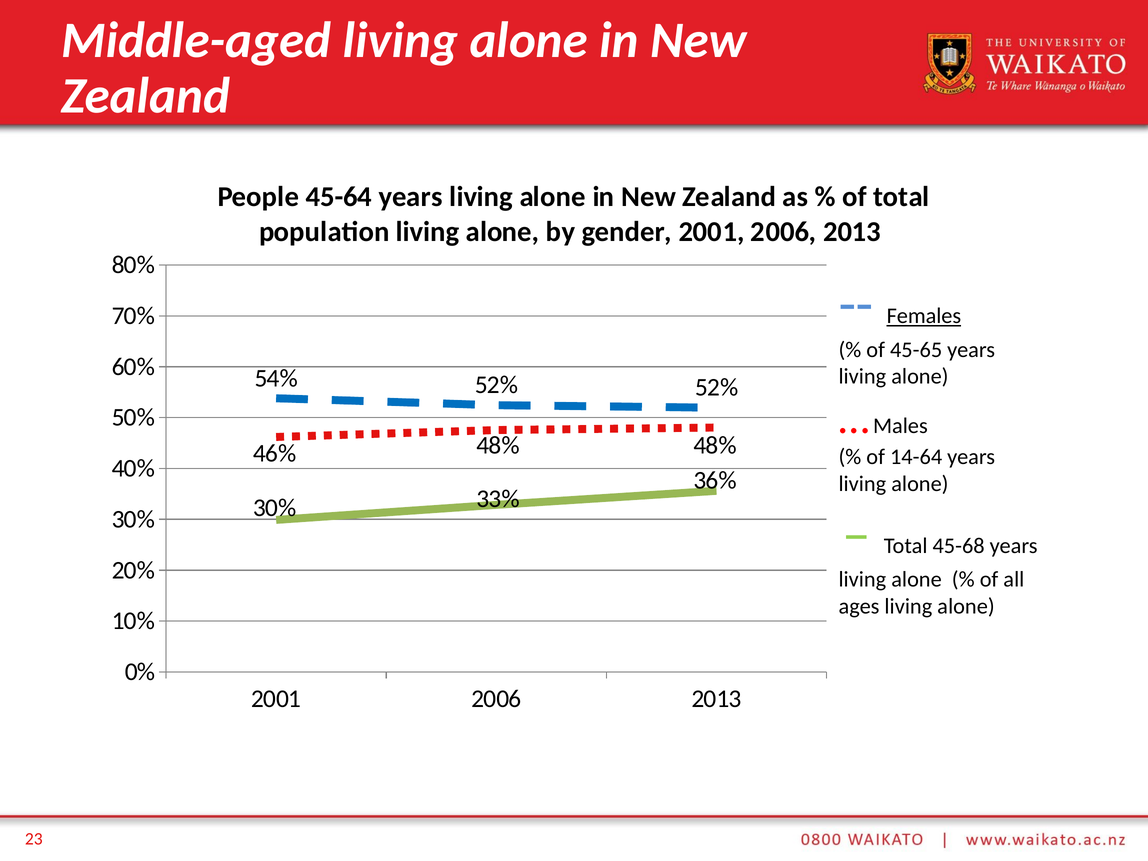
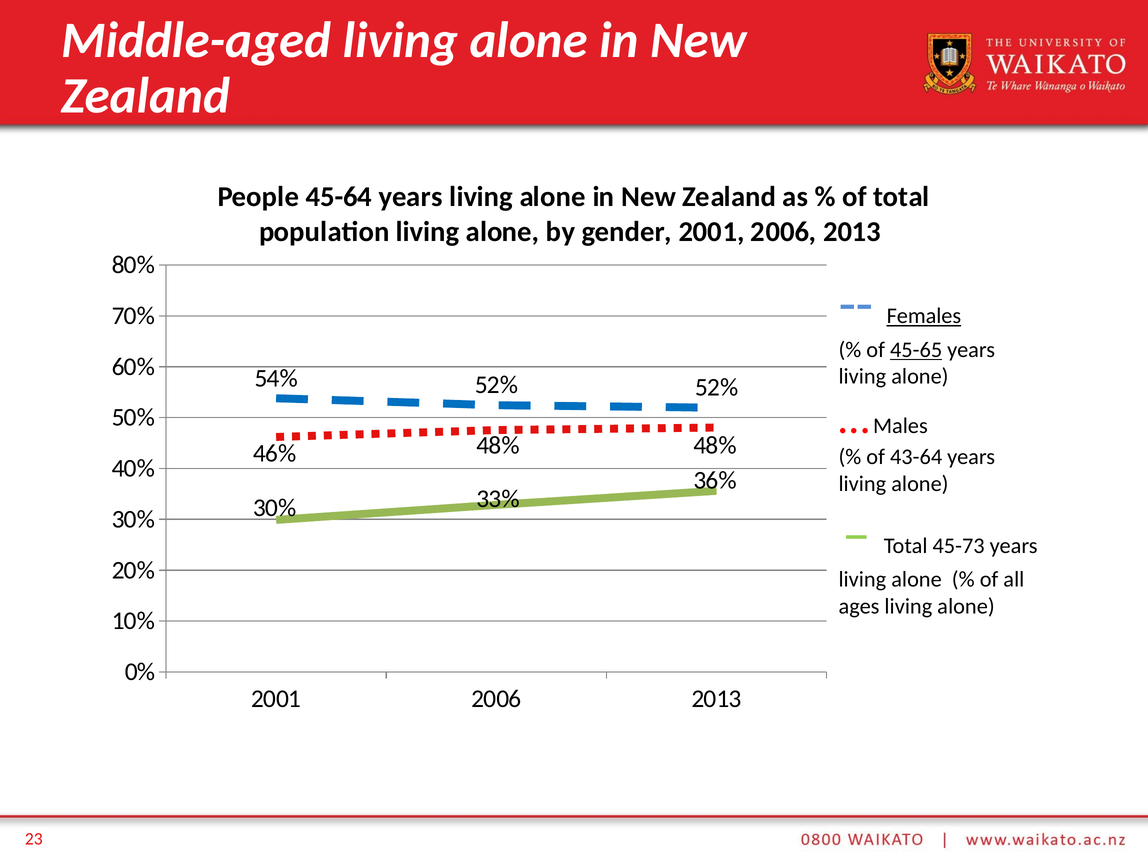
45-65 underline: none -> present (916, 350)
14-64: 14-64 -> 43-64 (916, 457)
45-68: 45-68 -> 45-73 (959, 546)
